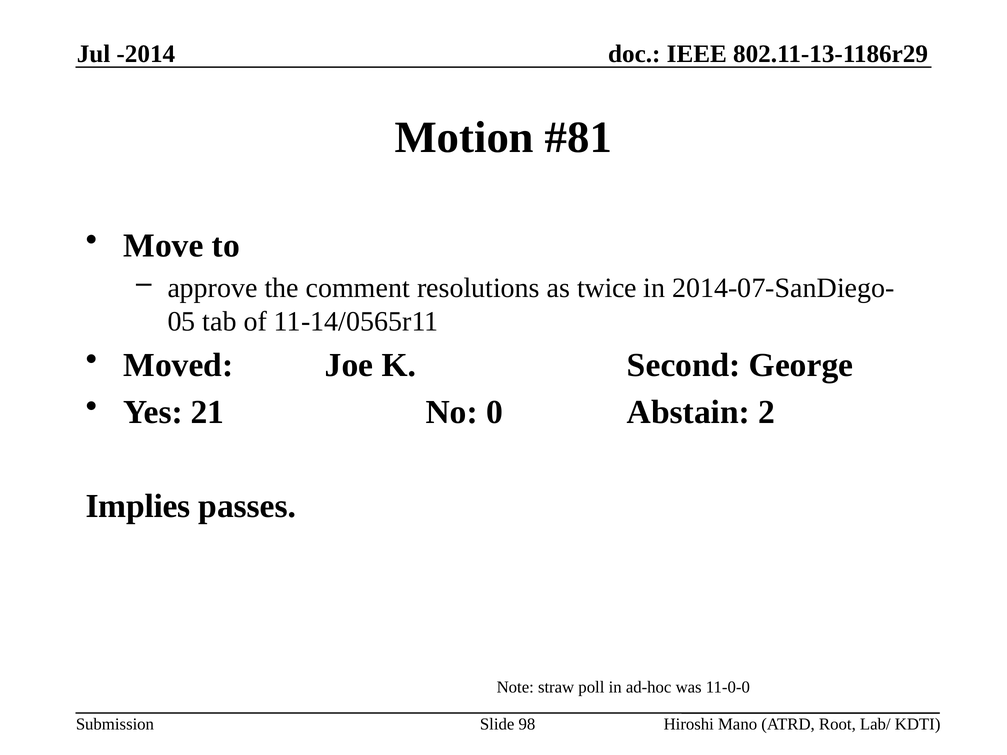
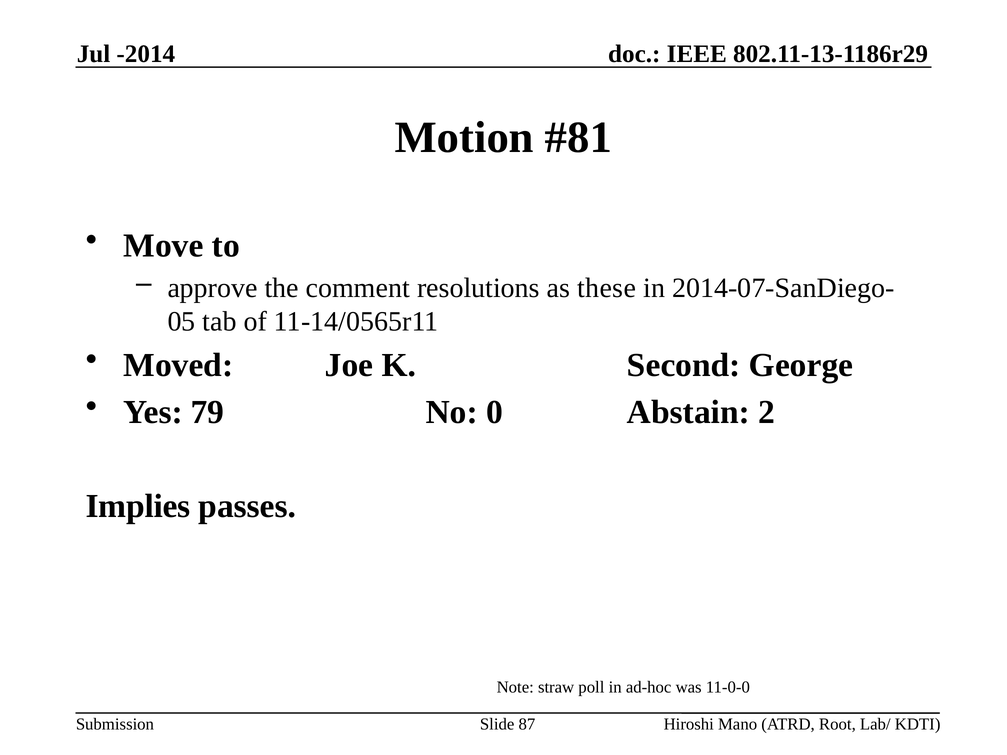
twice: twice -> these (607, 288)
21: 21 -> 79 (207, 412)
98: 98 -> 87 (527, 724)
